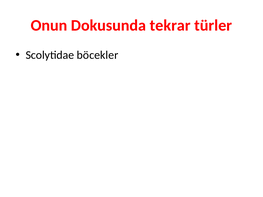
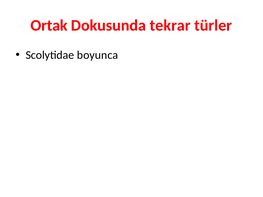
Onun: Onun -> Ortak (49, 25)
böcekler: böcekler -> boyunca (98, 55)
